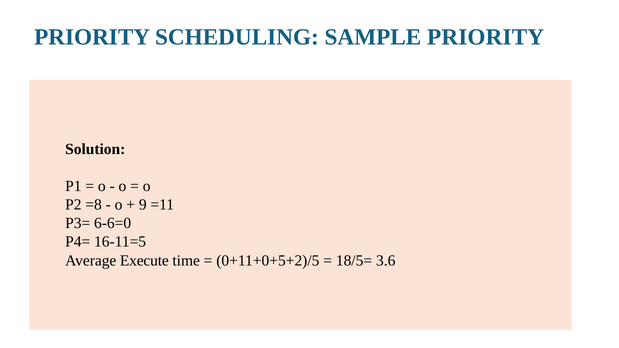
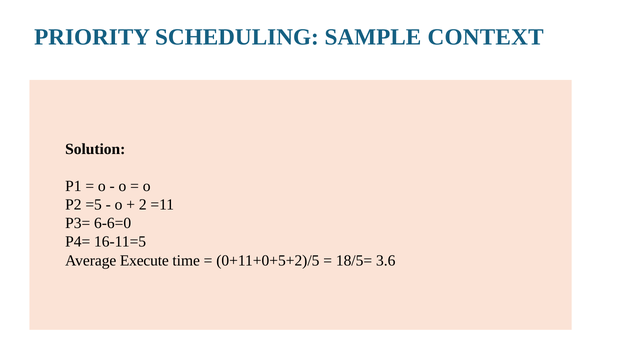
SAMPLE PRIORITY: PRIORITY -> CONTEXT (486, 37)
=8: =8 -> =5 (94, 205)
9: 9 -> 2 (143, 205)
